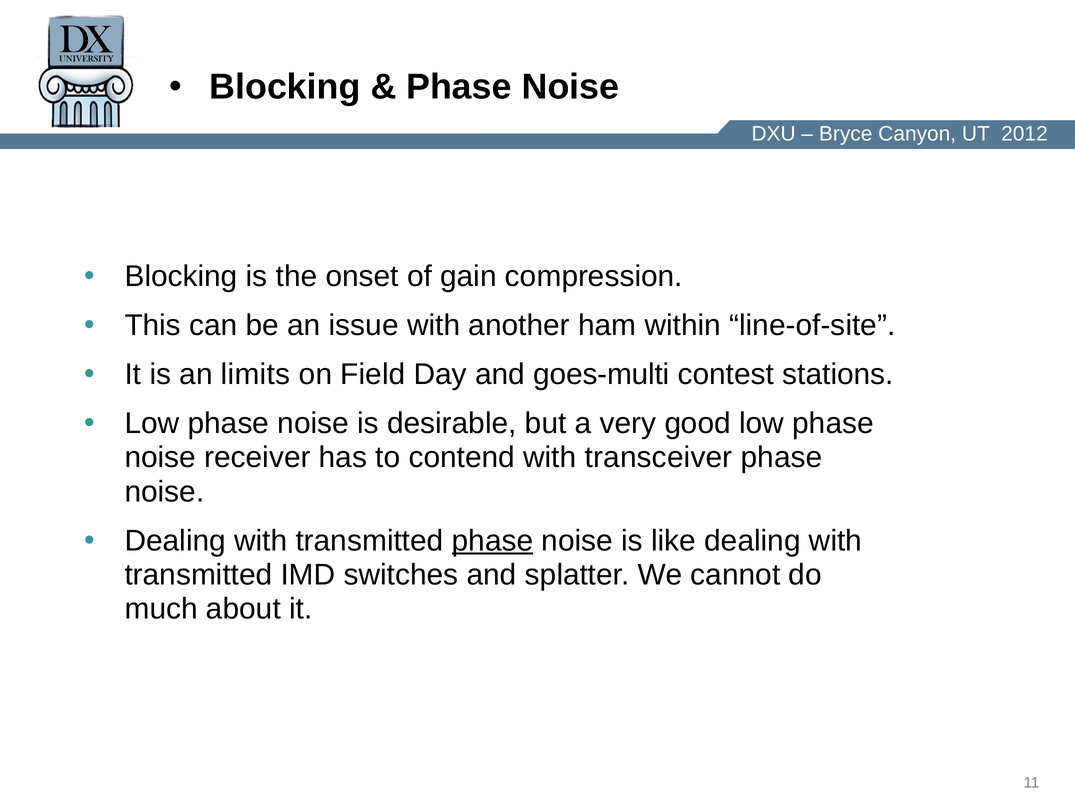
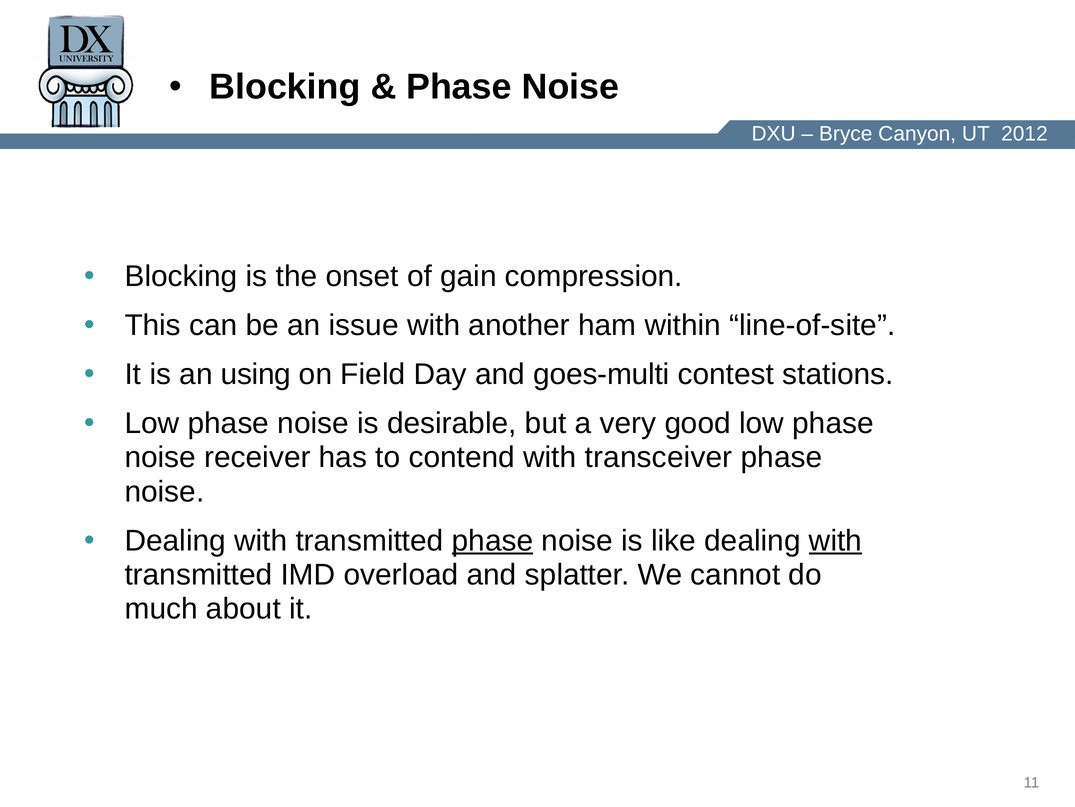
limits: limits -> using (256, 374)
with underline: none -> present (836, 540)
switches: switches -> overload (401, 574)
